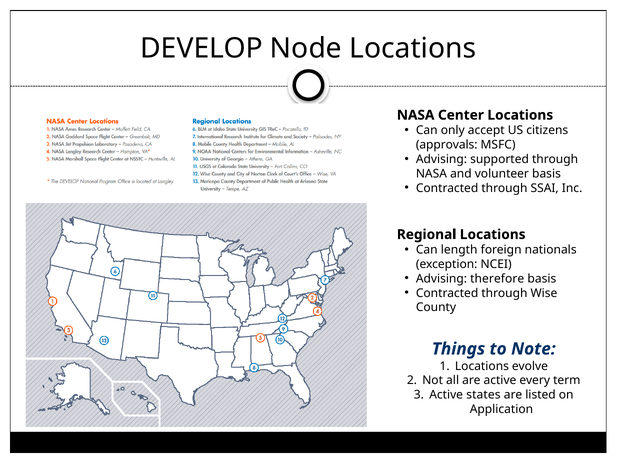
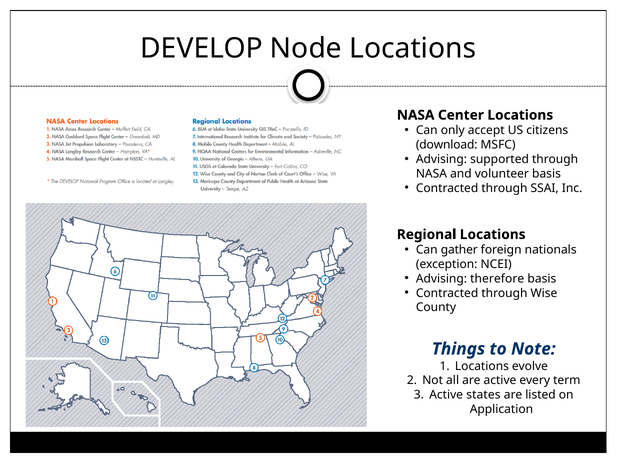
approvals: approvals -> download (447, 145)
length: length -> gather (459, 250)
